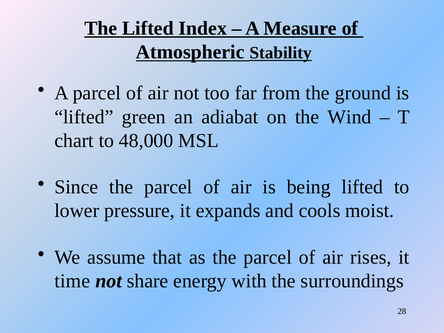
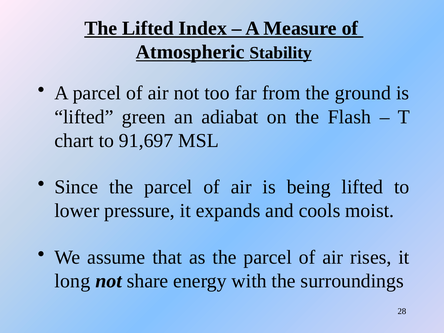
Wind: Wind -> Flash (349, 117)
48,000: 48,000 -> 91,697 (146, 141)
time: time -> long (72, 281)
